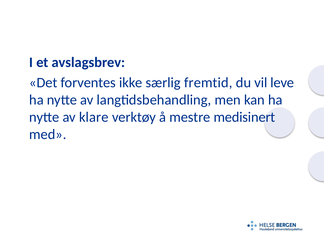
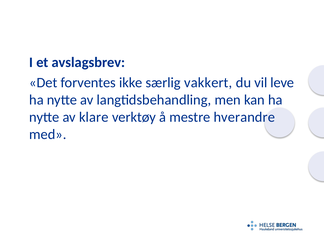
fremtid: fremtid -> vakkert (208, 83)
medisinert: medisinert -> hverandre (244, 117)
